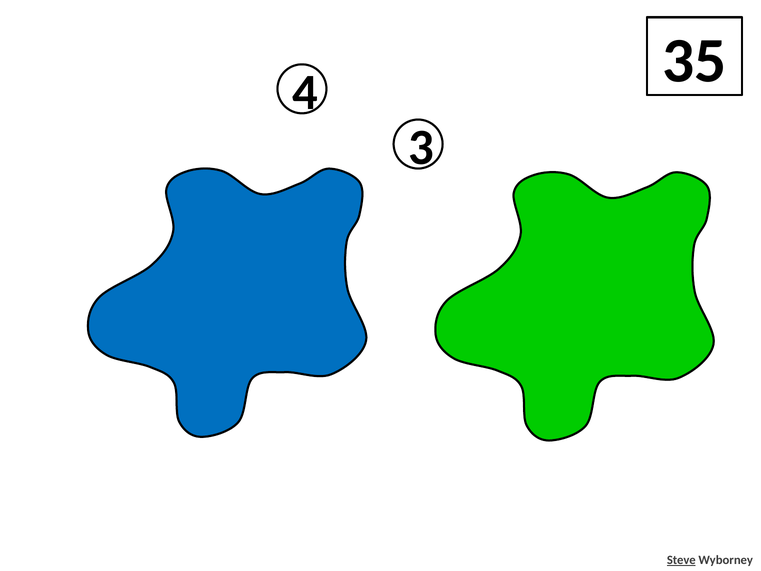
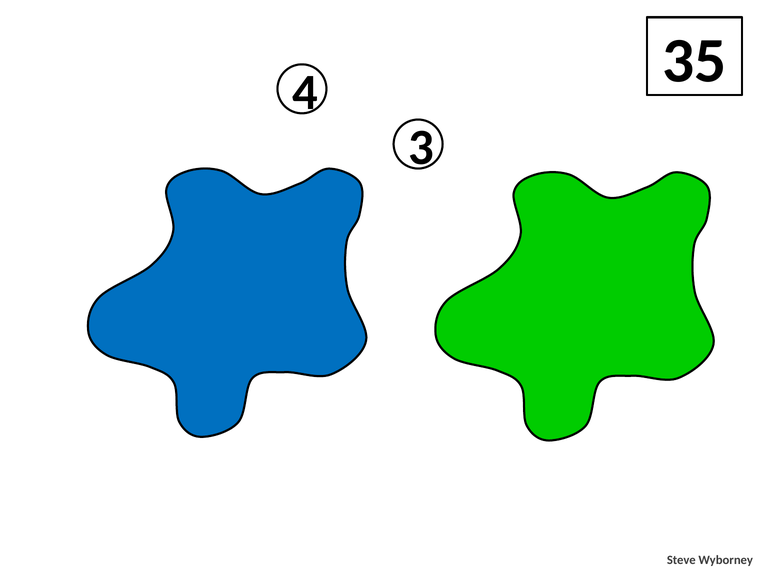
Steve underline: present -> none (681, 560)
